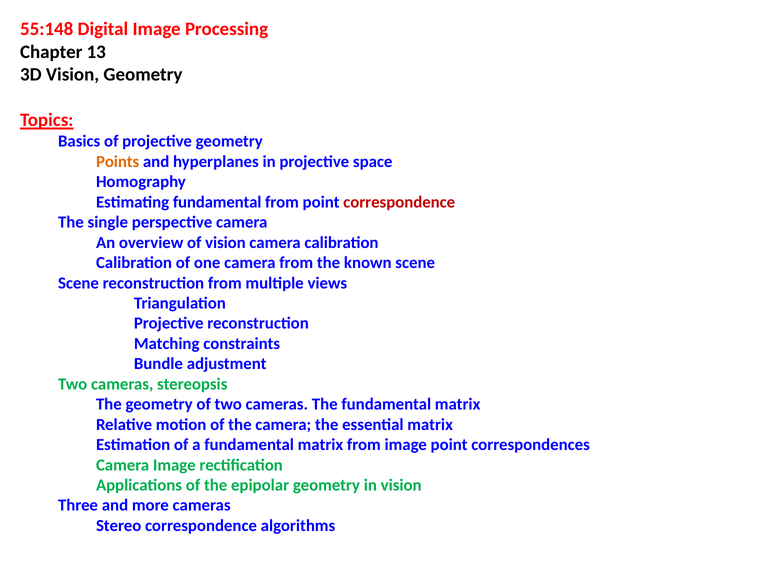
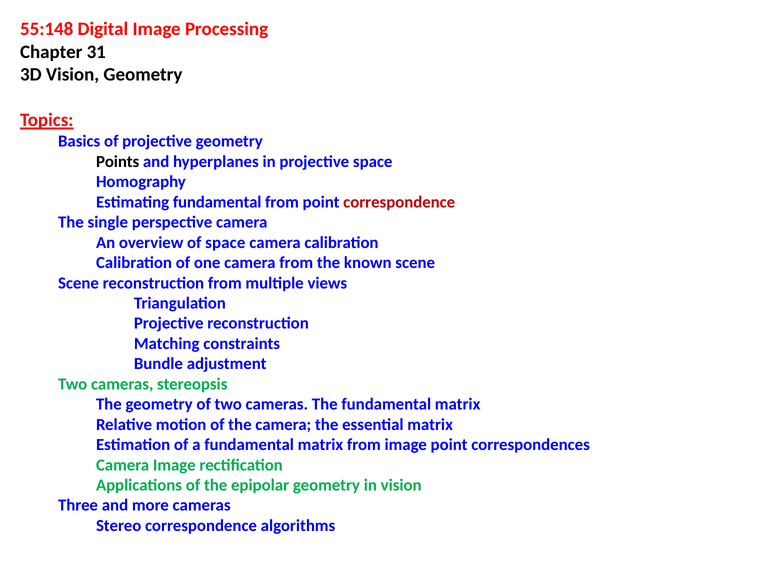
13: 13 -> 31 (96, 52)
Points colour: orange -> black (118, 162)
of vision: vision -> space (225, 243)
